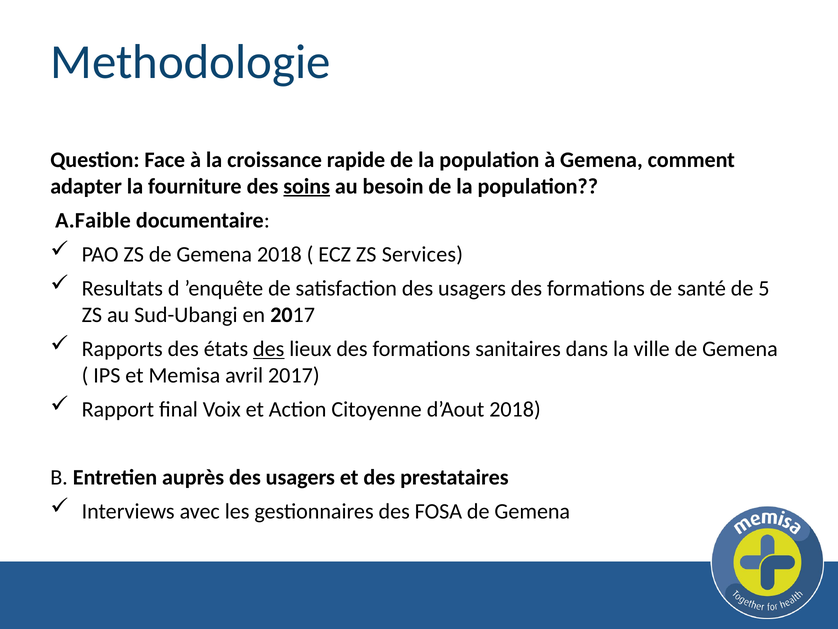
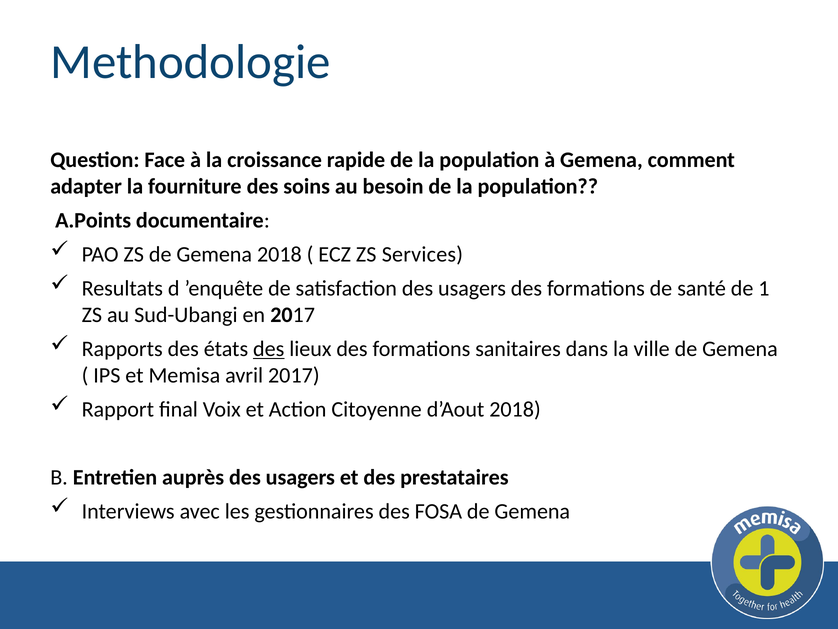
soins underline: present -> none (307, 186)
A.Faible: A.Faible -> A.Points (93, 220)
5: 5 -> 1 (764, 288)
